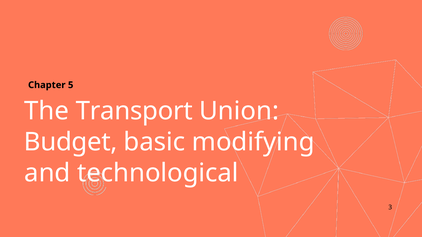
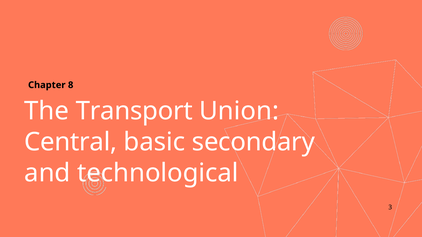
5: 5 -> 8 (71, 85)
Budget: Budget -> Central (71, 142)
modifying: modifying -> secondary (253, 142)
